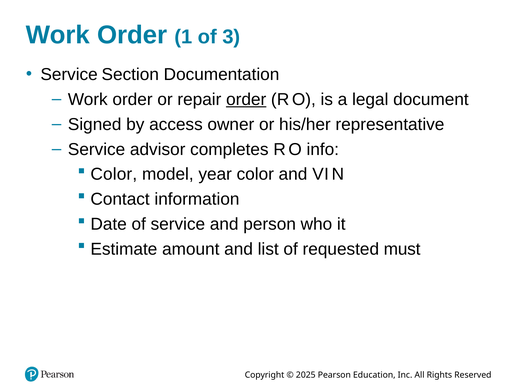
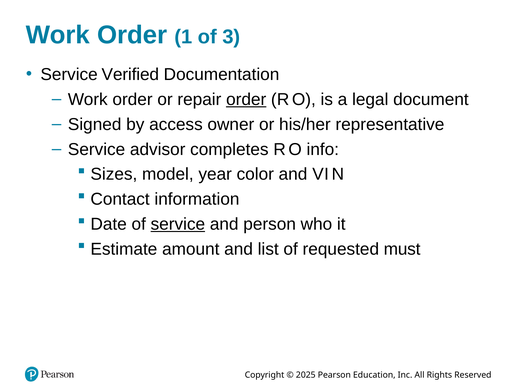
Section: Section -> Verified (130, 74)
Color: Color -> Sizes (114, 174)
service underline: none -> present (178, 224)
